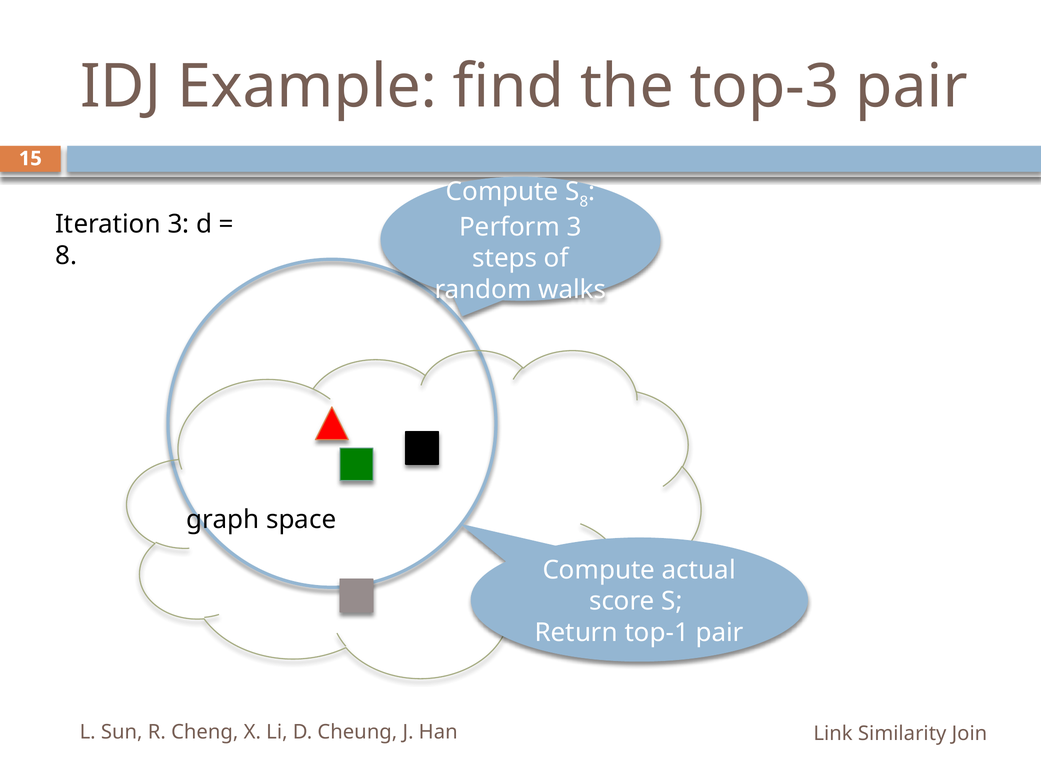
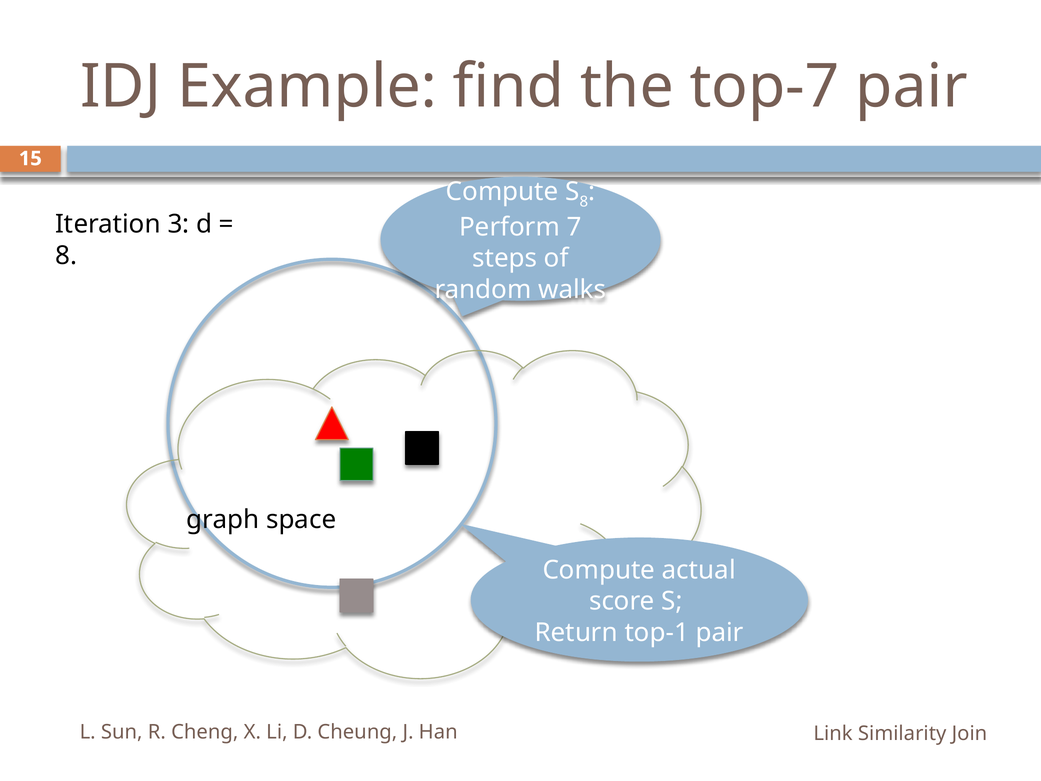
top-3: top-3 -> top-7 (765, 87)
Perform 3: 3 -> 7 (574, 227)
